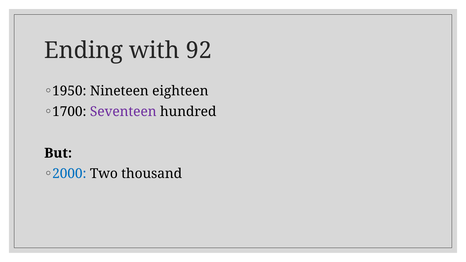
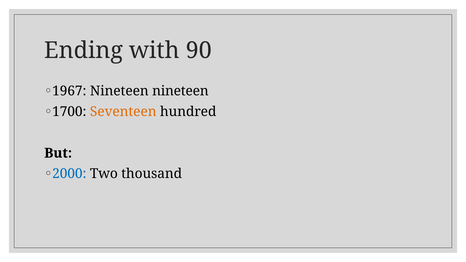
92: 92 -> 90 (199, 51)
1950: 1950 -> 1967 (69, 91)
Nineteen eighteen: eighteen -> nineteen (180, 91)
Seventeen colour: purple -> orange (123, 112)
